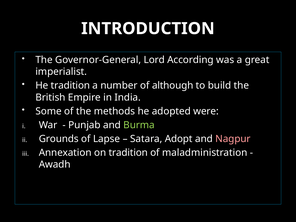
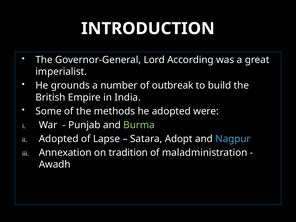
He tradition: tradition -> grounds (70, 86)
although: although -> outbreak (173, 86)
Grounds: Grounds -> Adopted (59, 139)
Nagpur colour: pink -> light blue (233, 139)
